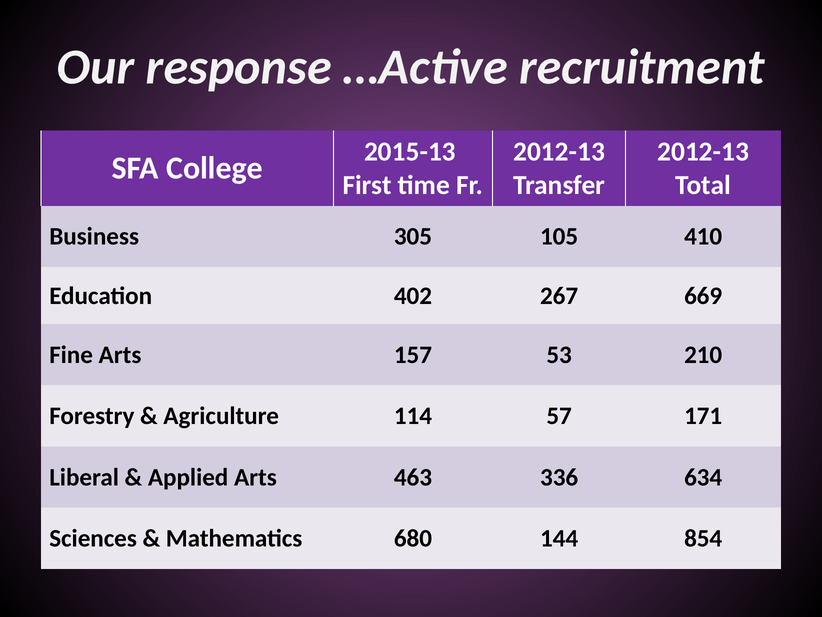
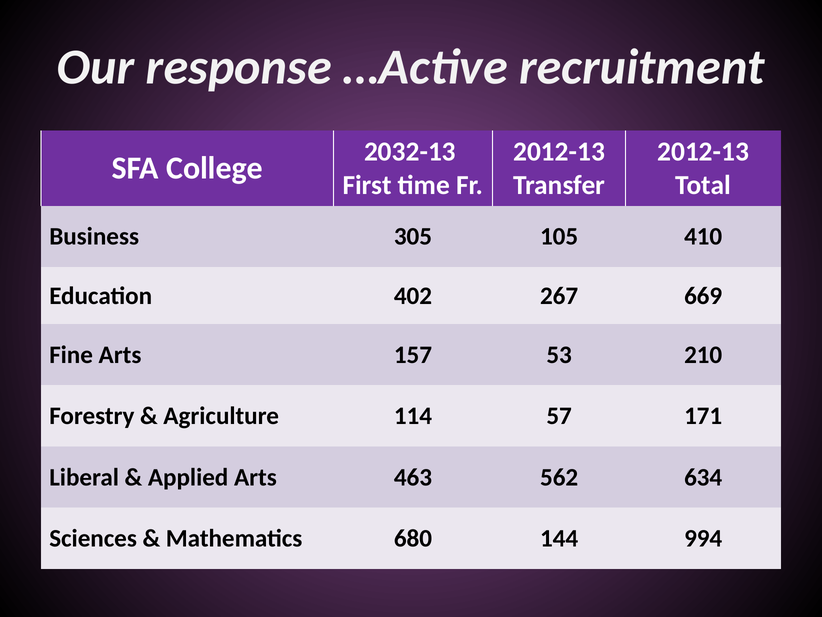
2015-13: 2015-13 -> 2032-13 (410, 151)
336: 336 -> 562 (559, 477)
854: 854 -> 994 (703, 538)
